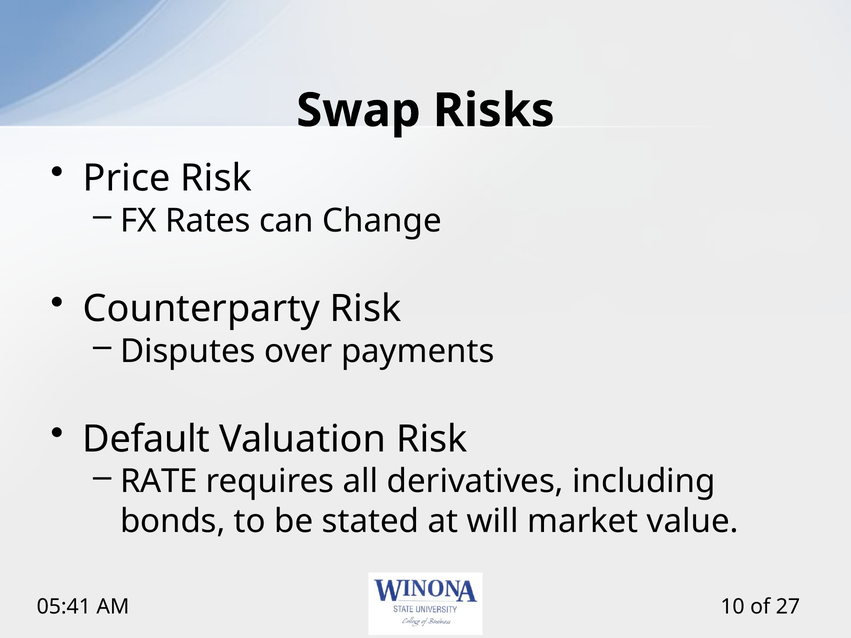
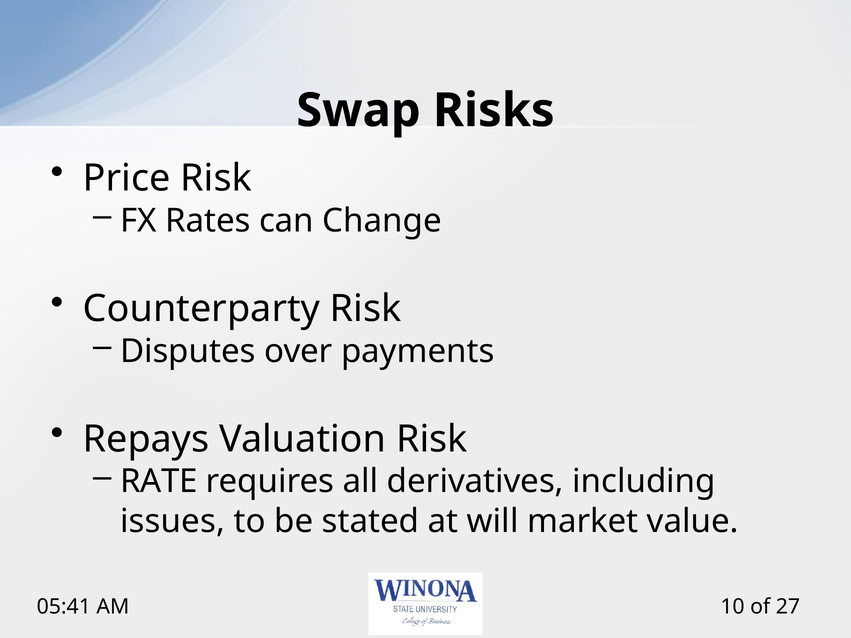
Default: Default -> Repays (146, 440)
bonds: bonds -> issues (173, 521)
